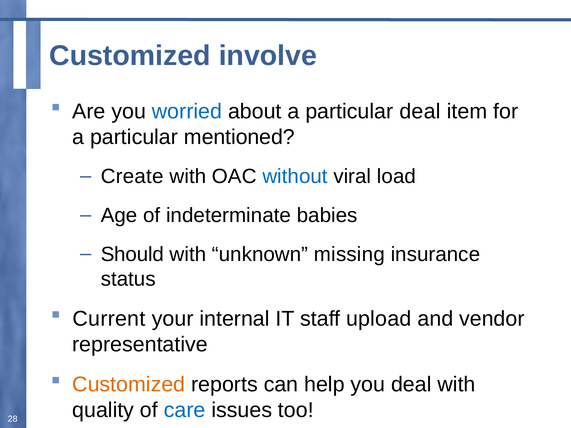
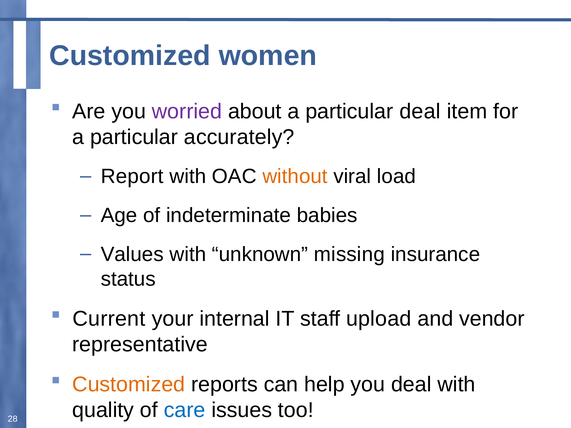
involve: involve -> women (268, 56)
worried colour: blue -> purple (187, 111)
mentioned: mentioned -> accurately (239, 137)
Create: Create -> Report (132, 177)
without colour: blue -> orange (295, 177)
Should: Should -> Values (132, 255)
